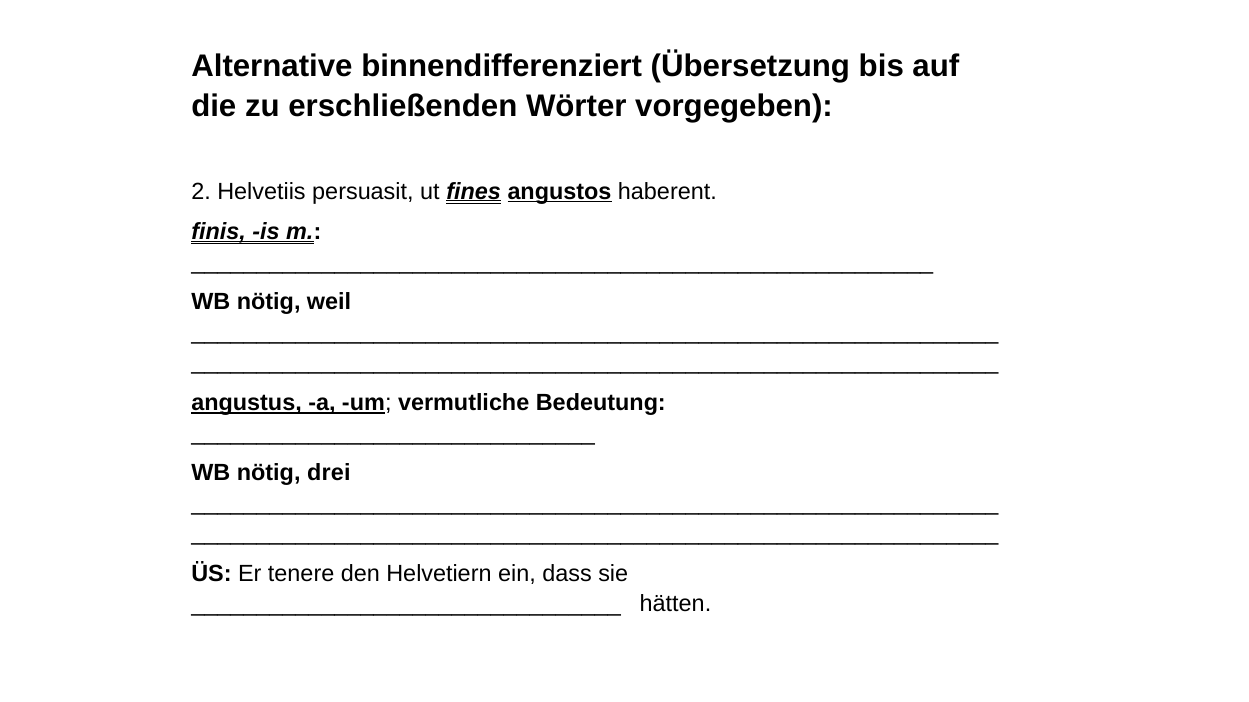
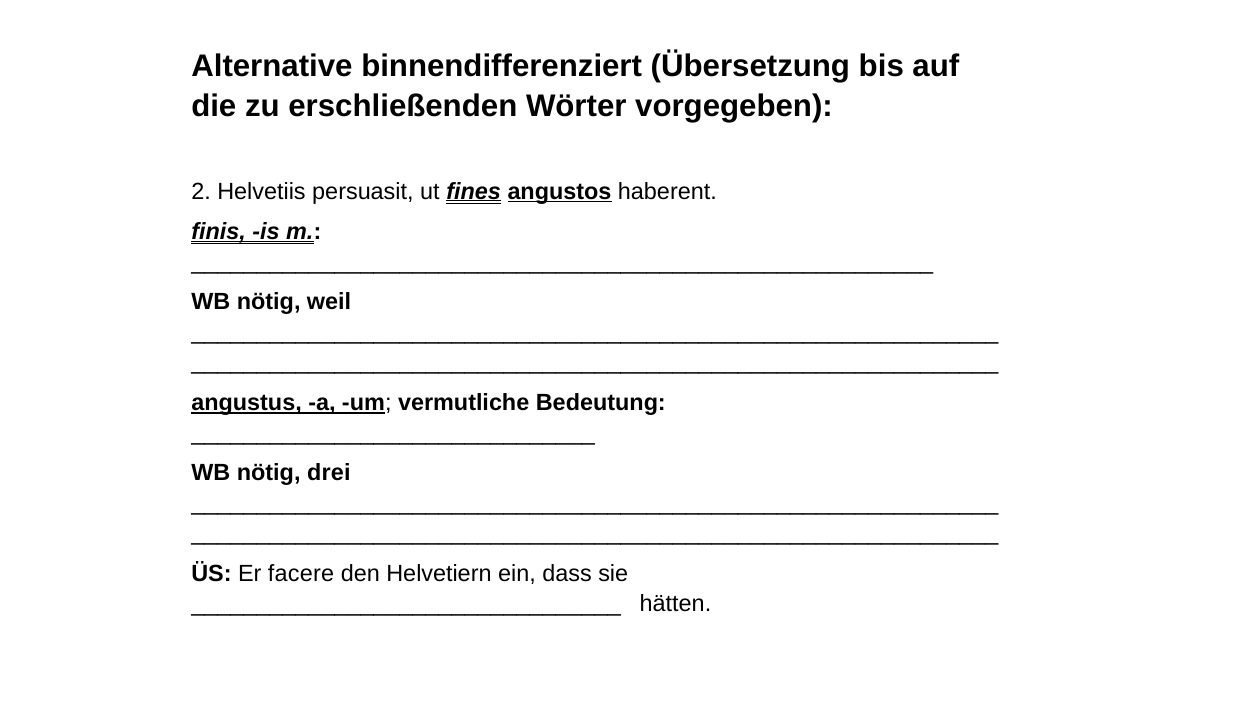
tenere: tenere -> facere (301, 574)
